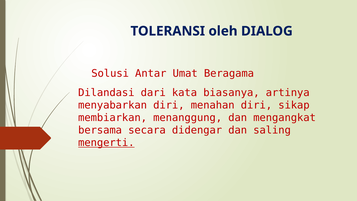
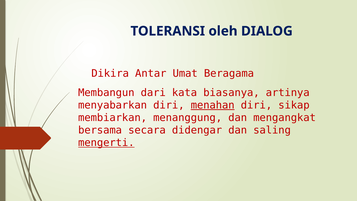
Solusi: Solusi -> Dikira (110, 73)
Dilandasi: Dilandasi -> Membangun (106, 93)
menahan underline: none -> present (213, 105)
